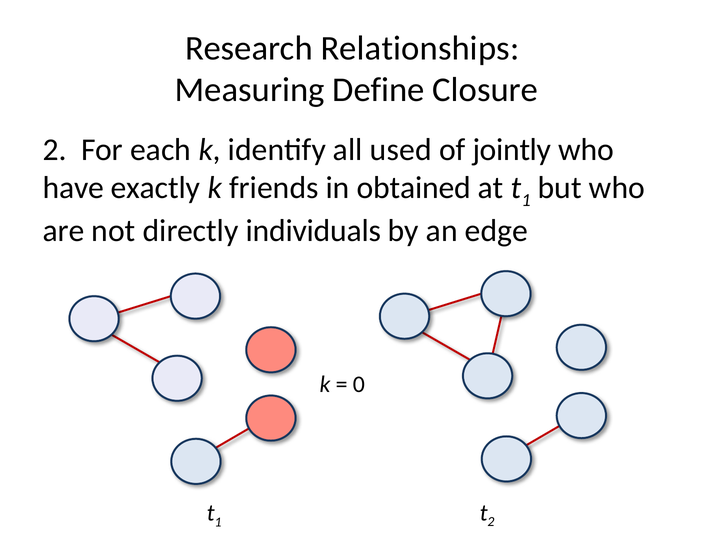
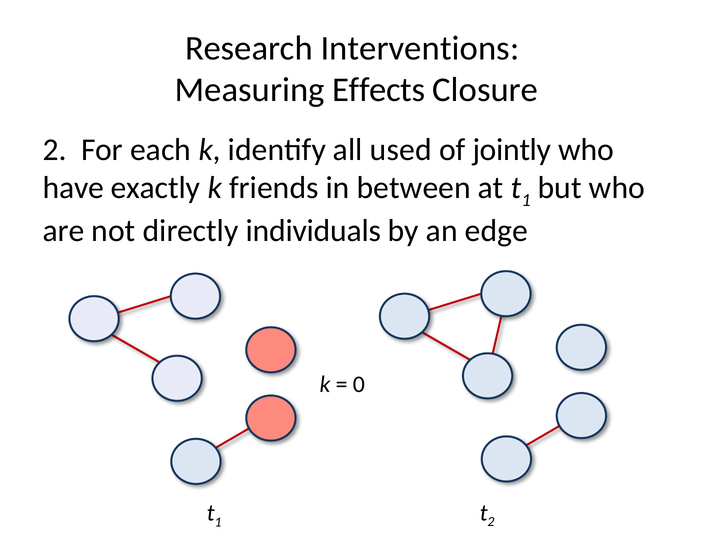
Relationships: Relationships -> Interventions (420, 48)
Define: Define -> Effects (379, 90)
obtained: obtained -> between (414, 188)
